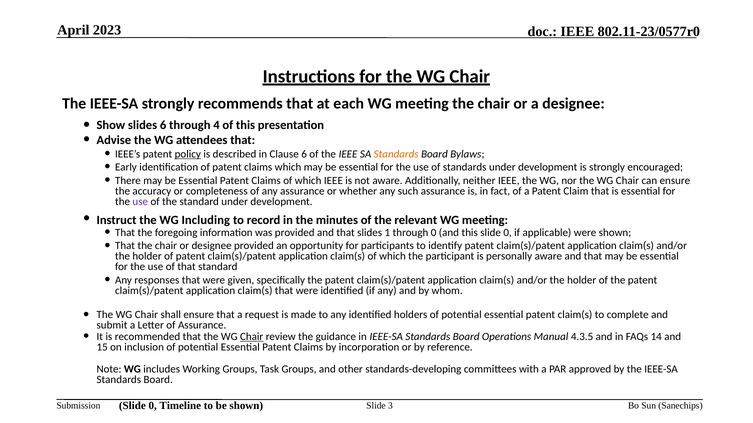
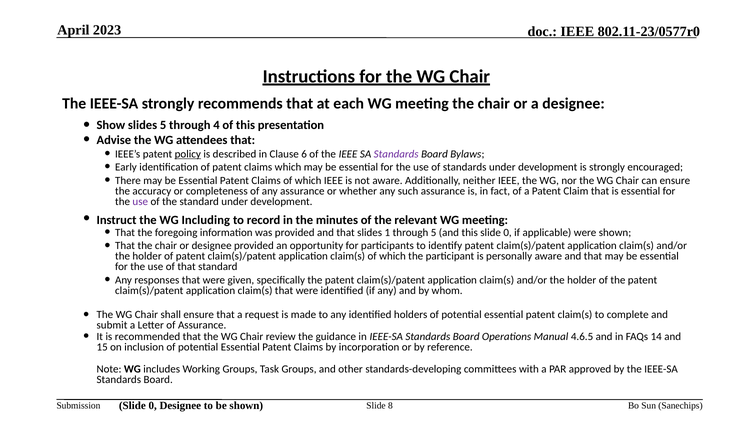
slides 6: 6 -> 5 (163, 125)
Standards colour: orange -> purple (396, 154)
through 0: 0 -> 5 (434, 233)
Chair underline: present -> none (252, 337)
4.3.5: 4.3.5 -> 4.6.5 (582, 337)
0 Timeline: Timeline -> Designee (180, 406)
3: 3 -> 8 (390, 406)
